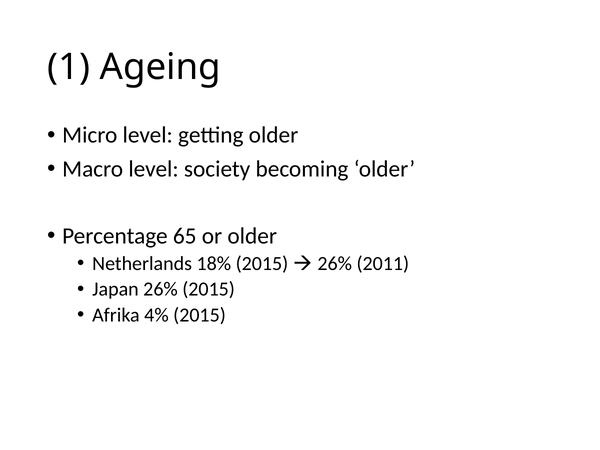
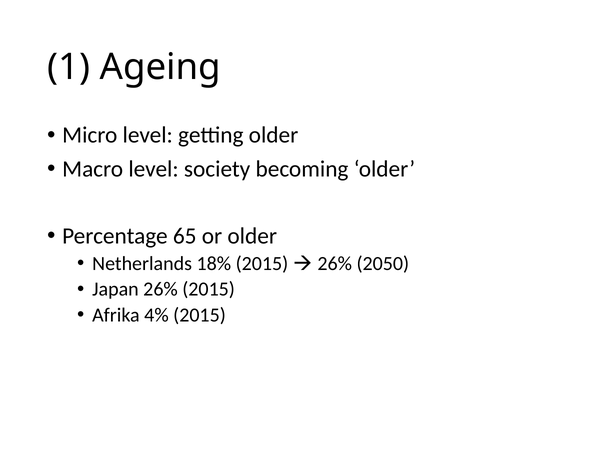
2011: 2011 -> 2050 (383, 263)
